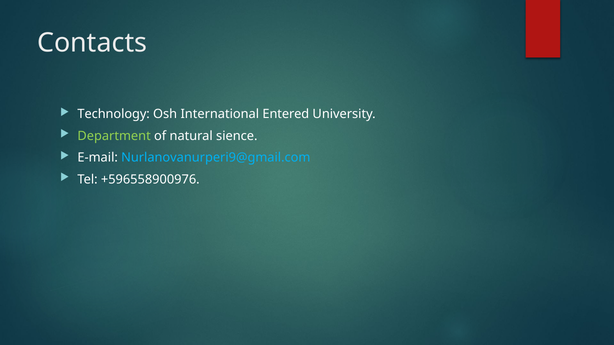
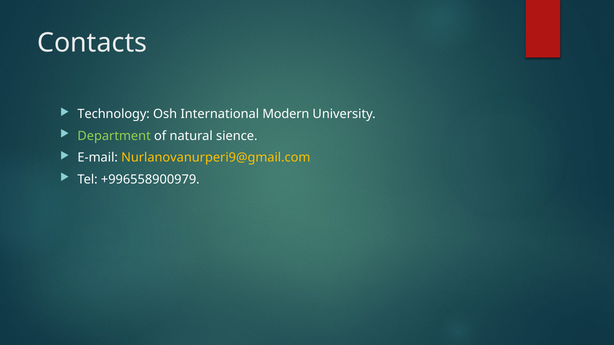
Entered: Entered -> Modern (286, 114)
Nurlanovanurperi9@gmail.com colour: light blue -> yellow (216, 158)
+596558900976: +596558900976 -> +996558900979 (150, 180)
